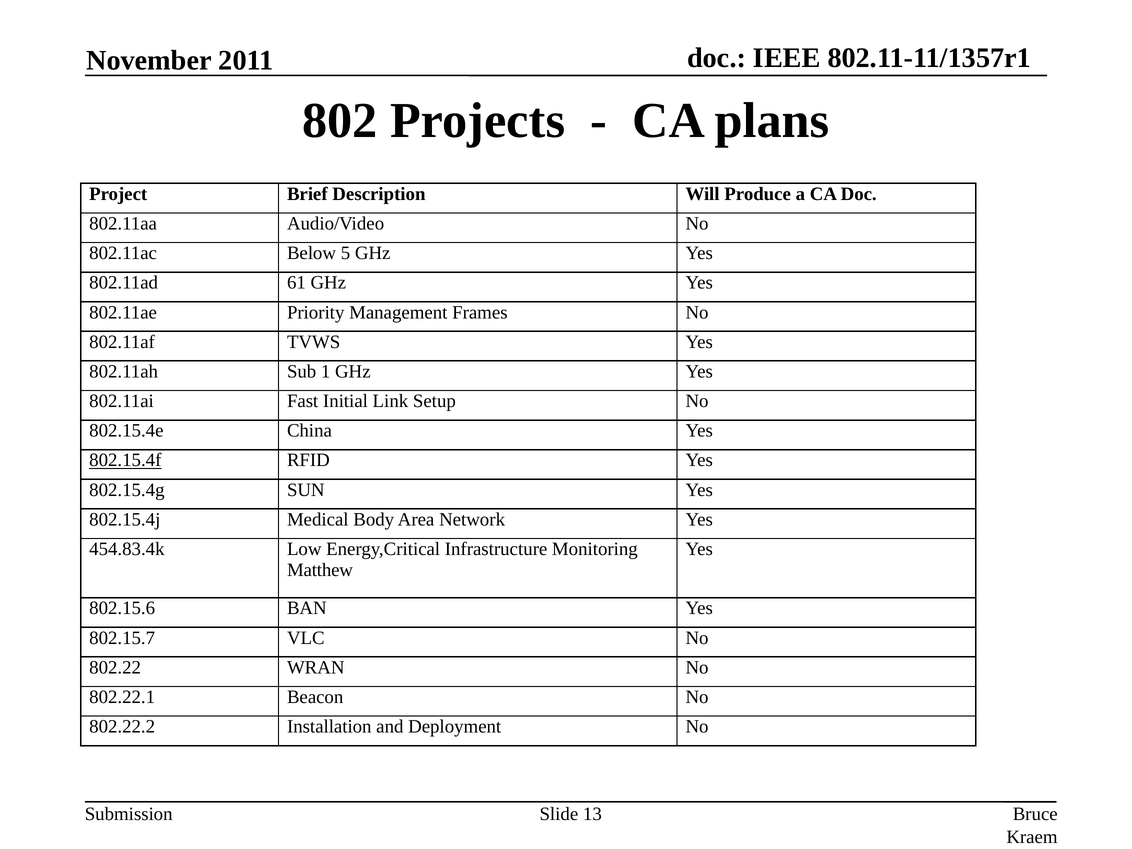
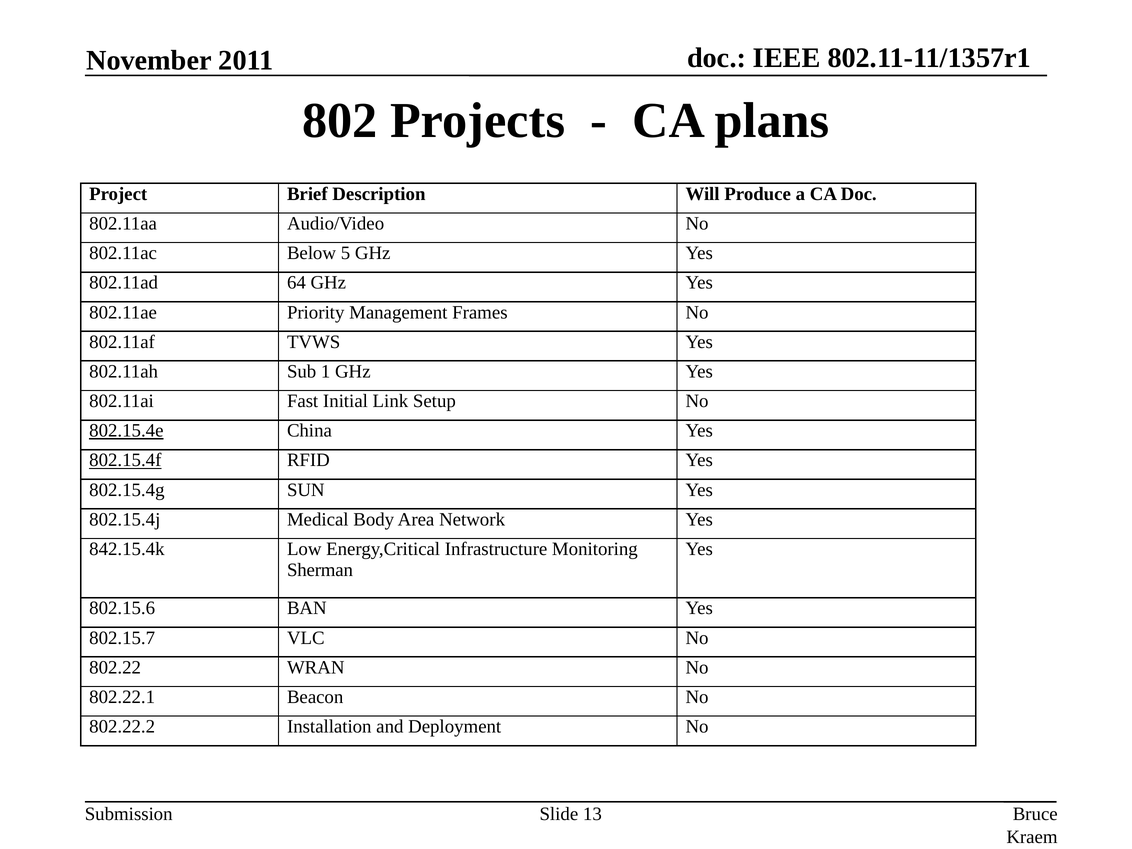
61: 61 -> 64 (296, 283)
802.15.4e underline: none -> present (126, 431)
454.83.4k: 454.83.4k -> 842.15.4k (127, 549)
Matthew: Matthew -> Sherman (320, 570)
